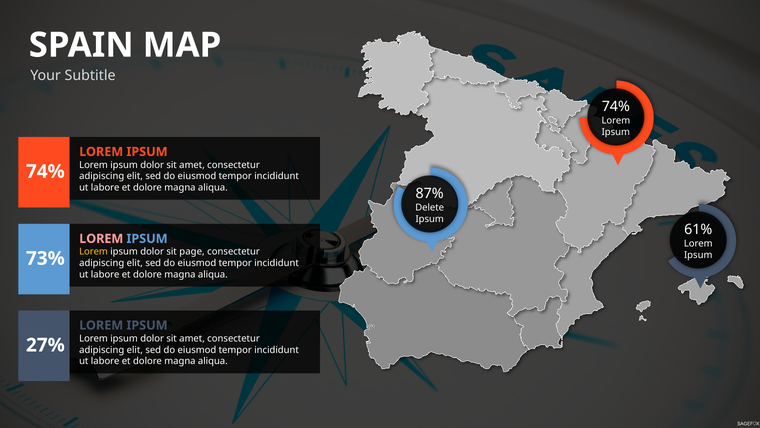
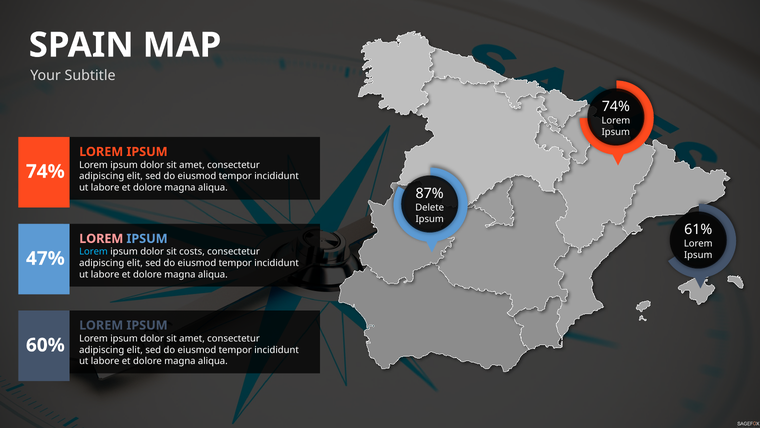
Lorem colour: yellow -> light blue (94, 252)
page: page -> costs (192, 252)
73%: 73% -> 47% (45, 258)
27%: 27% -> 60% (45, 345)
